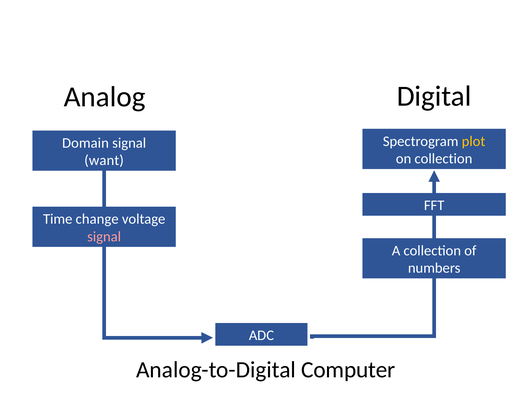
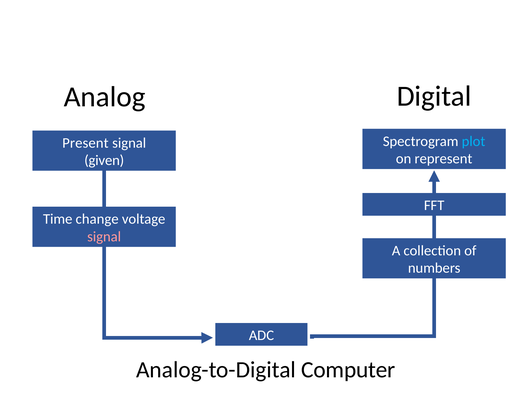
plot colour: yellow -> light blue (474, 141)
Domain: Domain -> Present (85, 143)
on collection: collection -> represent (443, 159)
want: want -> given (104, 160)
